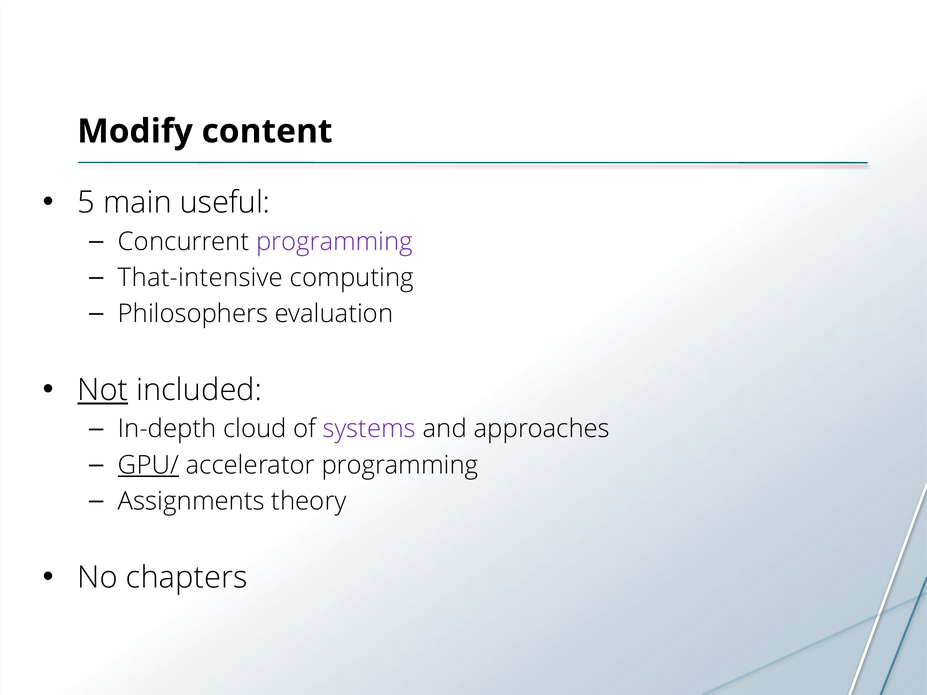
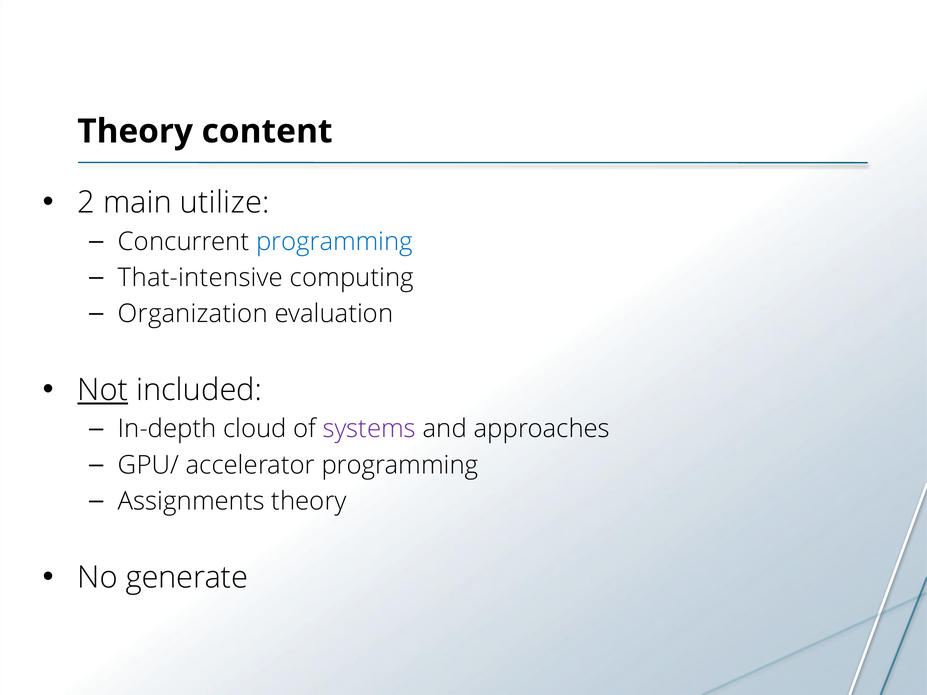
Modify: Modify -> Theory (135, 131)
5: 5 -> 2 (86, 203)
useful: useful -> utilize (225, 203)
programming colour: purple -> blue (334, 242)
Philosophers: Philosophers -> Organization (193, 314)
GPU/ underline: present -> none (148, 465)
chapters: chapters -> generate (187, 578)
